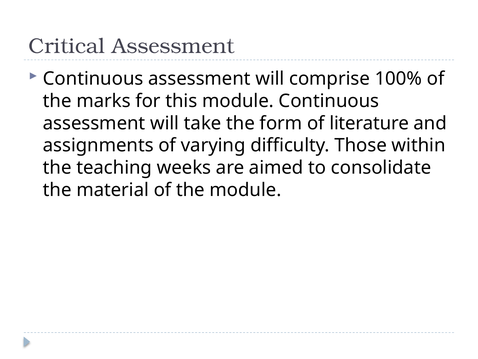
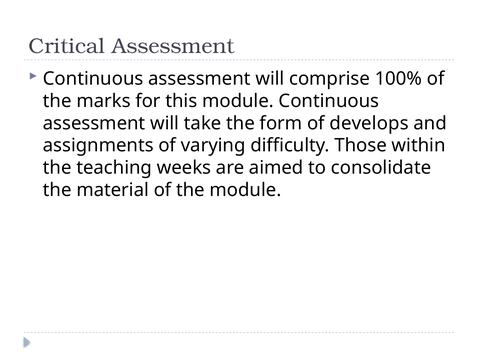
literature: literature -> develops (369, 123)
